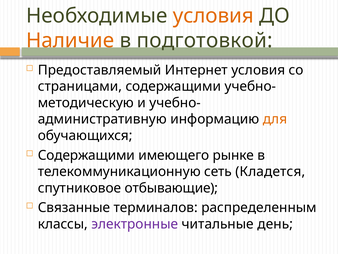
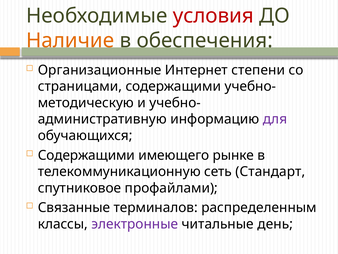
условия colour: orange -> red (213, 16)
подготовкой: подготовкой -> обеспечения (205, 41)
Предоставляемый: Предоставляемый -> Организационные (100, 70)
Интернет условия: условия -> степени (258, 70)
для colour: orange -> purple (275, 119)
Кладется: Кладется -> Стандарт (270, 171)
отбывающие: отбывающие -> профайлами (171, 188)
